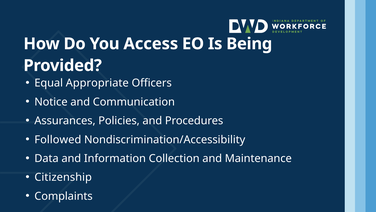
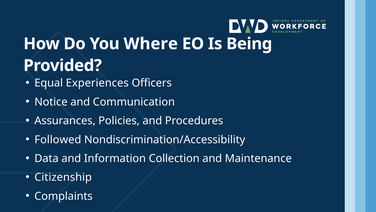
Access: Access -> Where (151, 44)
Appropriate: Appropriate -> Experiences (97, 83)
